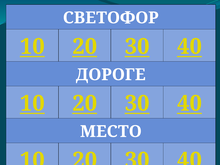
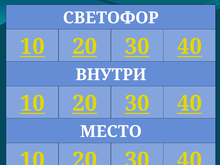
ДОРОГЕ: ДОРОГЕ -> ВНУТРИ (111, 75)
